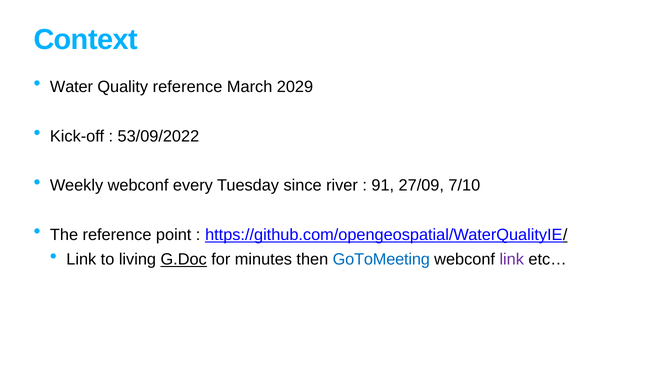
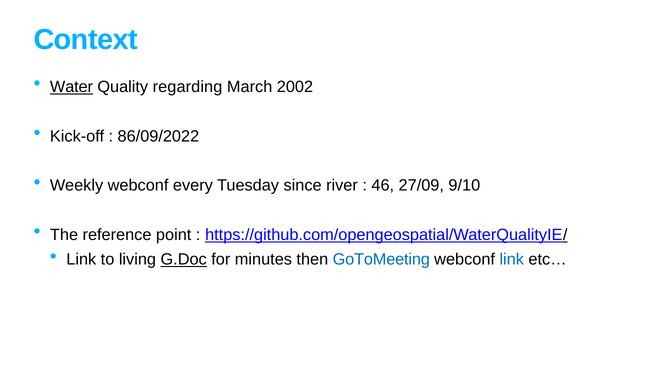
Water underline: none -> present (71, 87)
Quality reference: reference -> regarding (188, 87)
2029: 2029 -> 2002 (295, 87)
53/09/2022: 53/09/2022 -> 86/09/2022 (158, 136)
91: 91 -> 46 (383, 186)
7/10: 7/10 -> 9/10 (464, 186)
link colour: purple -> blue (512, 260)
